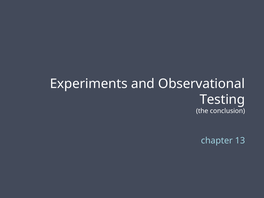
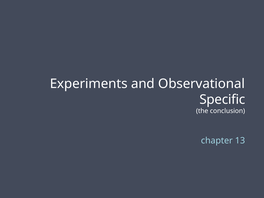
Testing: Testing -> Specific (222, 99)
